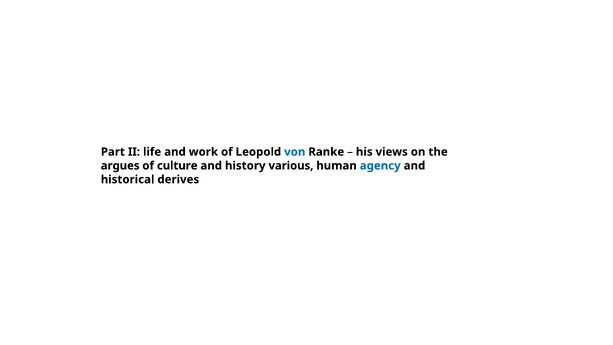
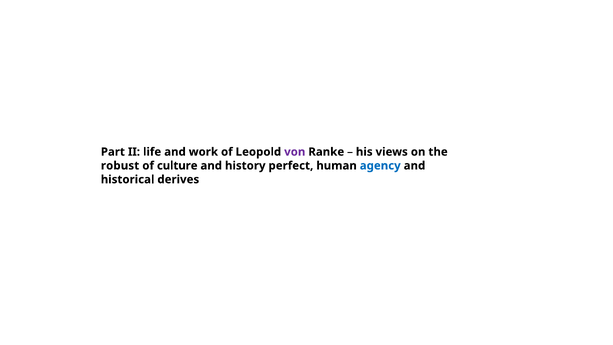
von colour: blue -> purple (295, 152)
argues: argues -> robust (120, 166)
various: various -> perfect (291, 166)
